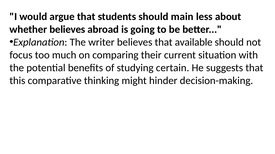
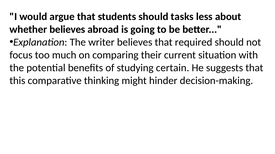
main: main -> tasks (182, 17)
available: available -> required (194, 42)
